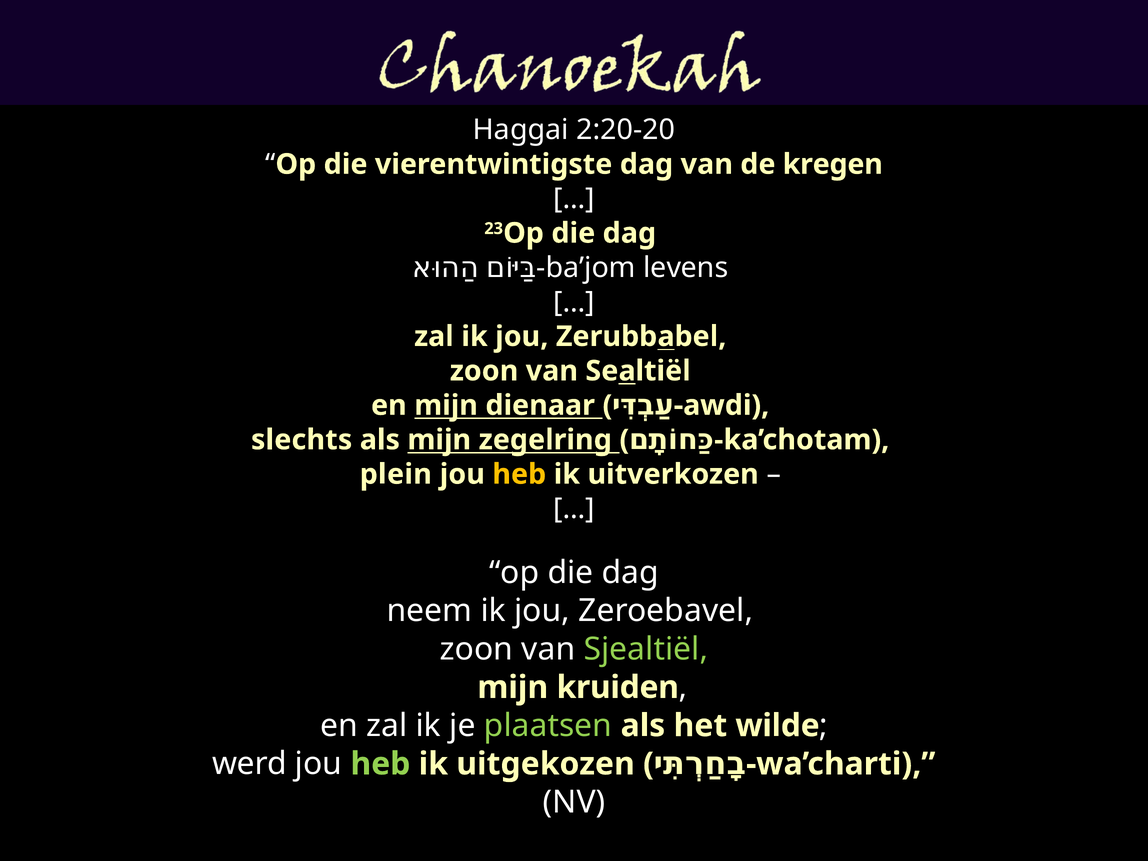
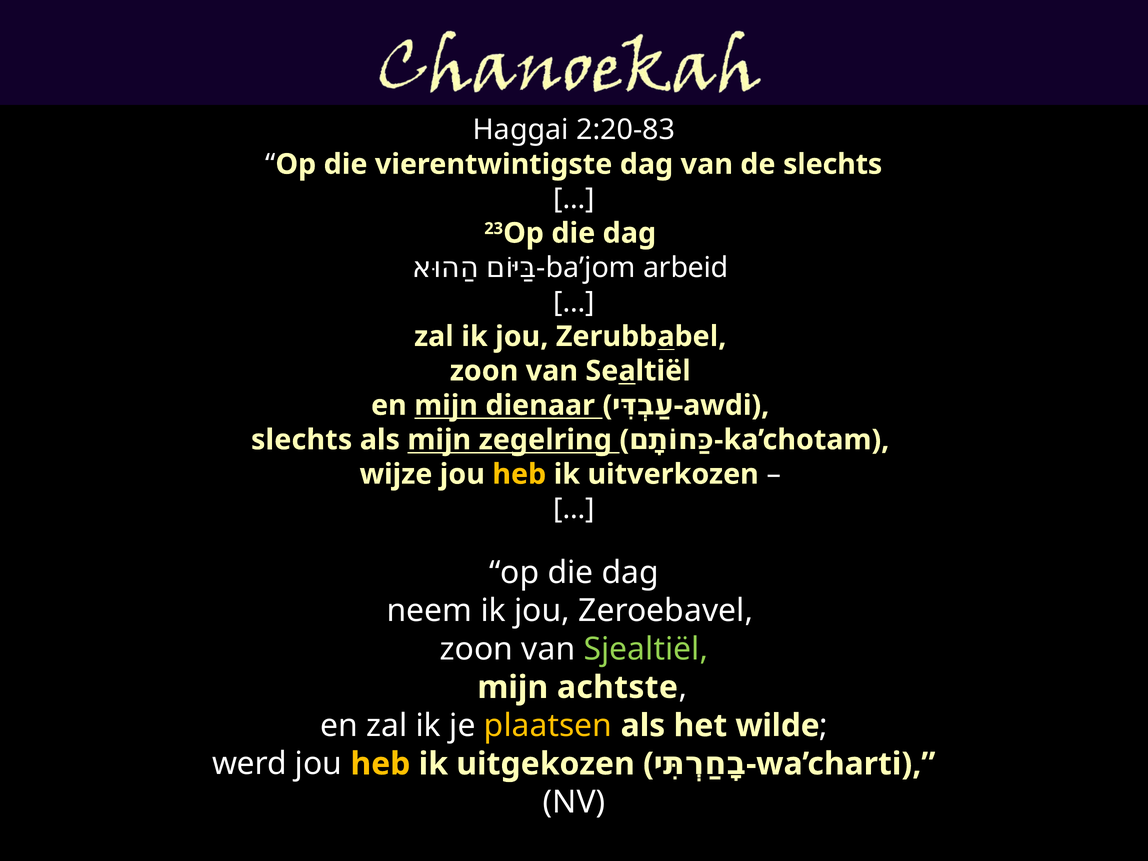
2:20-20: 2:20-20 -> 2:20-83 (626, 130)
de kregen: kregen -> slechts (833, 164)
levens: levens -> arbeid (686, 268)
plein: plein -> wijze (396, 474)
kruiden: kruiden -> achtste (617, 687)
plaatsen colour: light green -> yellow (548, 726)
heb colour: light green -> yellow (380, 764)
